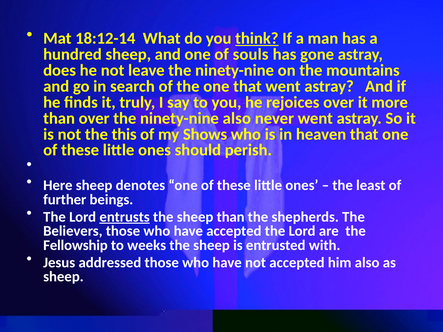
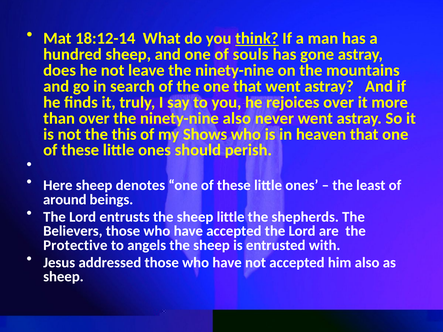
further: further -> around (65, 200)
entrusts underline: present -> none (125, 217)
sheep than: than -> little (231, 217)
Fellowship: Fellowship -> Protective (75, 245)
weeks: weeks -> angels (147, 245)
